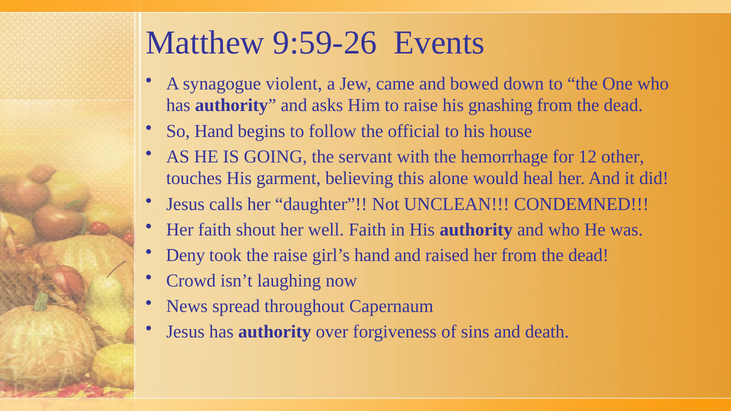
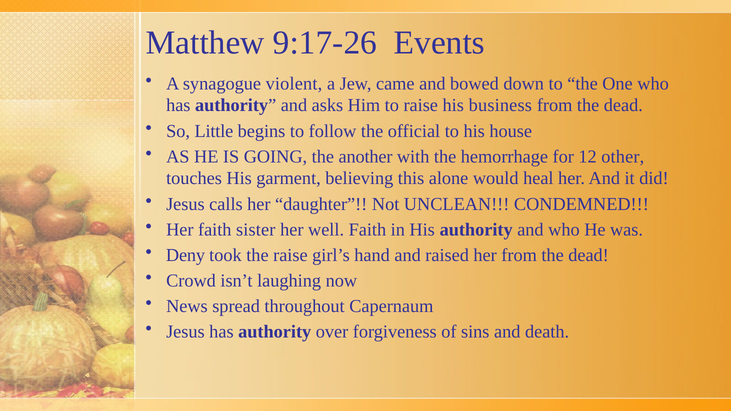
9:59-26: 9:59-26 -> 9:17-26 (325, 43)
gnashing: gnashing -> business (500, 105)
So Hand: Hand -> Little (214, 131)
servant: servant -> another (366, 157)
shout: shout -> sister (256, 230)
